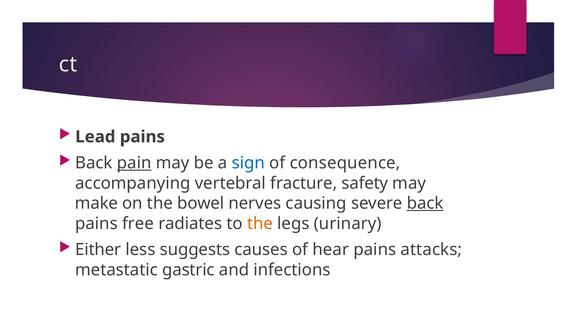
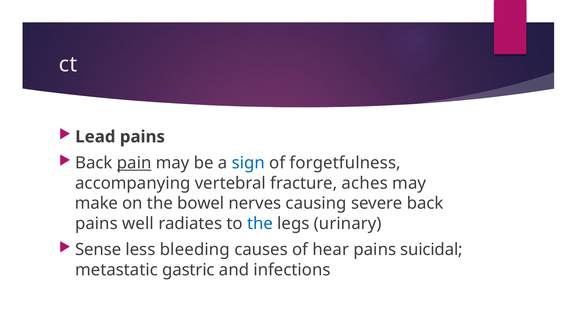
consequence: consequence -> forgetfulness (345, 163)
safety: safety -> aches (365, 183)
back underline: present -> none (425, 203)
free: free -> well (138, 223)
the colour: orange -> blue (260, 223)
Either: Either -> Sense (98, 249)
suggests: suggests -> bleeding (195, 249)
attacks: attacks -> suicidal (431, 249)
